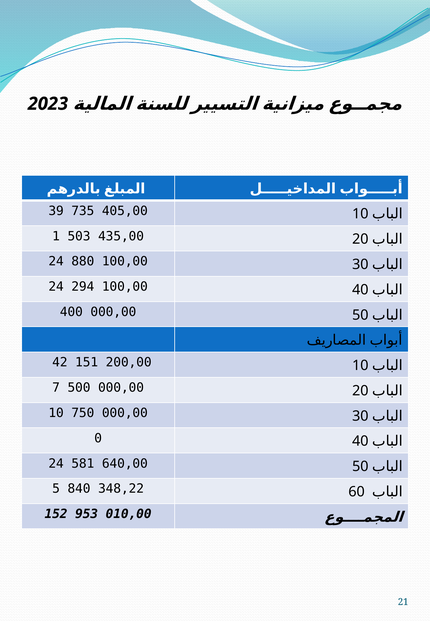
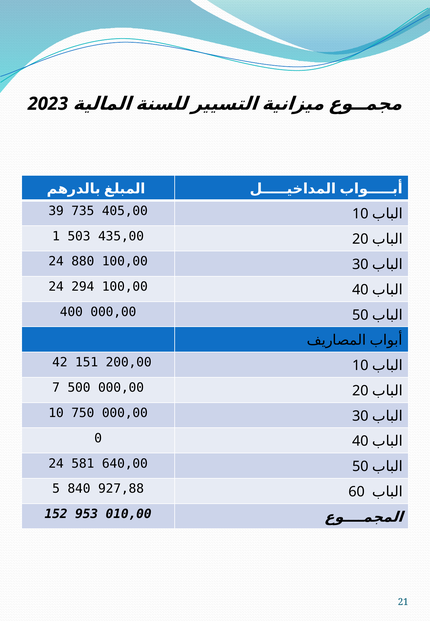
348,22: 348,22 -> 927,88 (121, 489)
